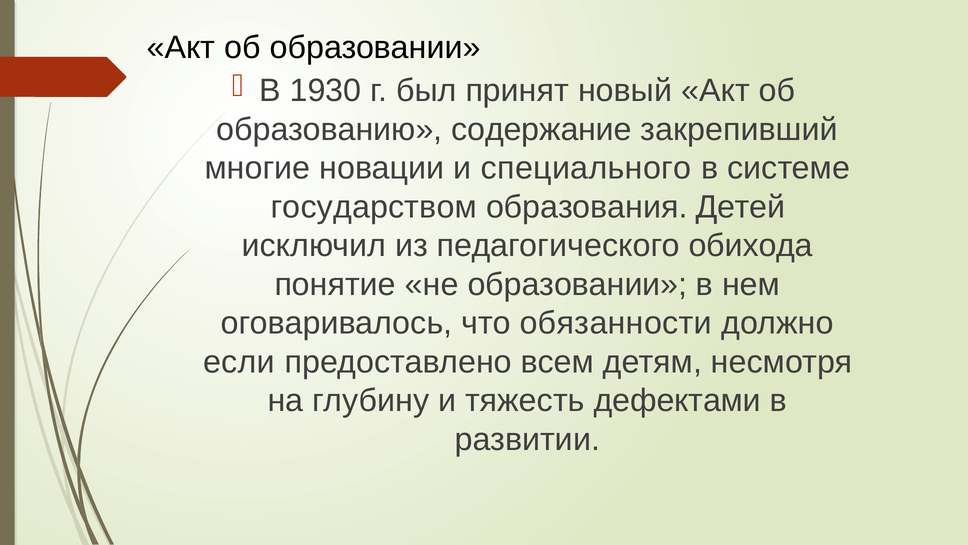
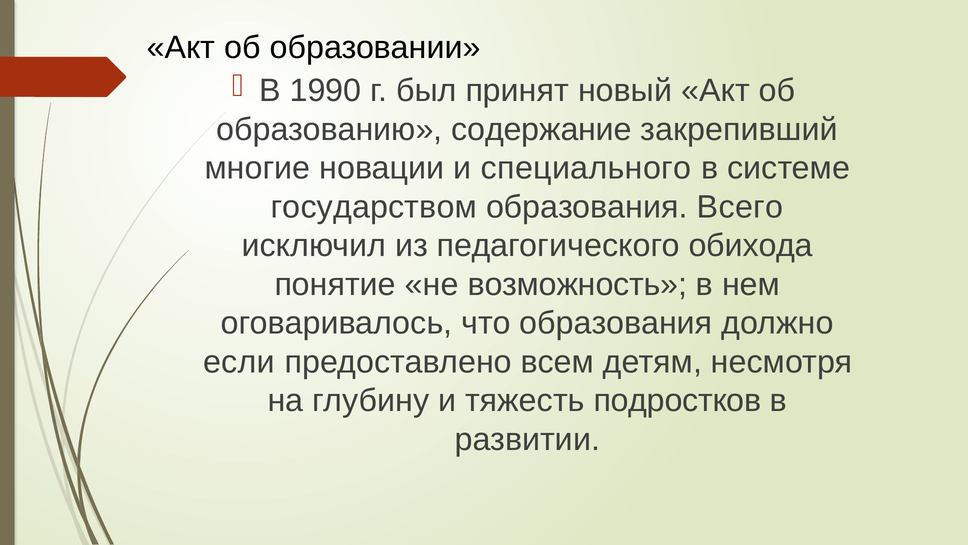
1930: 1930 -> 1990 (325, 91)
Детей: Детей -> Всего (740, 207)
не образовании: образовании -> возможность (577, 284)
что обязанности: обязанности -> образования (616, 323)
дефектами: дефектами -> подростков (677, 400)
